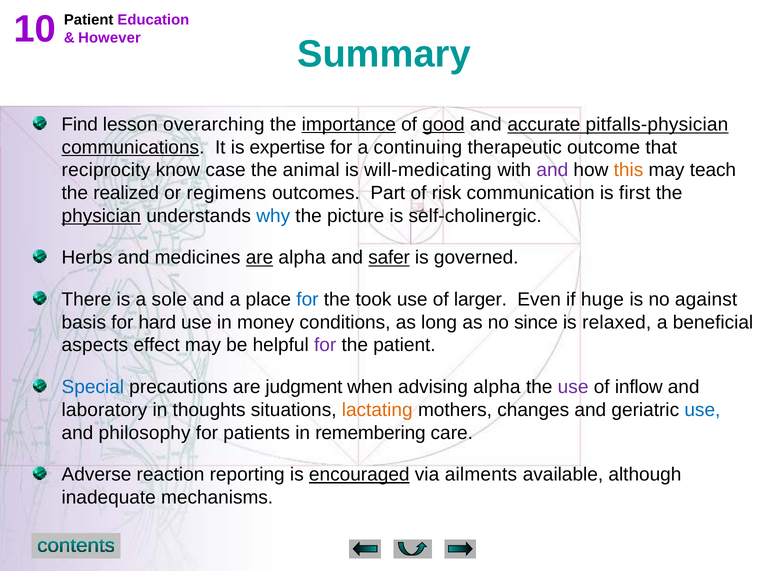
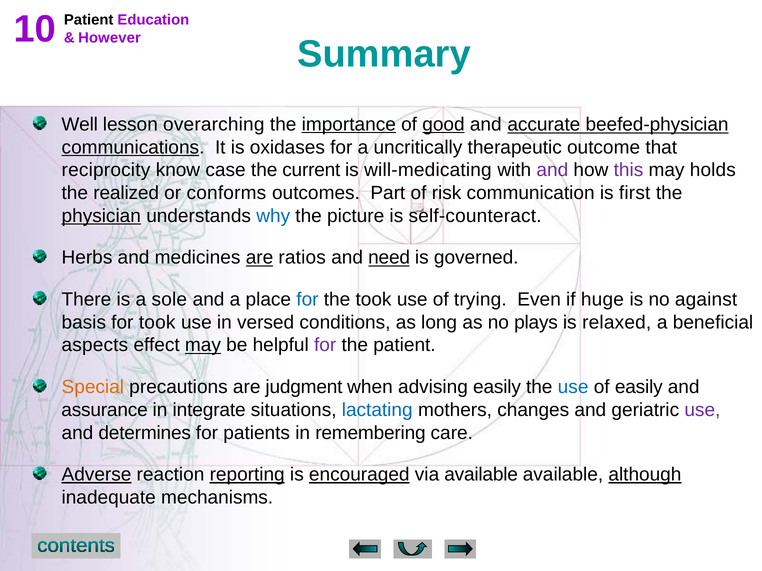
Find: Find -> Well (80, 125)
pitfalls-physician: pitfalls-physician -> beefed-physician (657, 125)
expertise: expertise -> oxidases (287, 147)
continuing: continuing -> uncritically (418, 147)
animal: animal -> current (311, 170)
this colour: orange -> purple (628, 170)
teach: teach -> holds (713, 170)
regimens: regimens -> conforms (226, 193)
self-cholinergic: self-cholinergic -> self-counteract (475, 216)
are alpha: alpha -> ratios (302, 258)
safer: safer -> need (389, 258)
larger: larger -> trying (480, 300)
for hard: hard -> took (157, 323)
money: money -> versed (266, 323)
since: since -> plays (536, 323)
may underline: none -> present (203, 345)
Special colour: blue -> orange (93, 387)
advising alpha: alpha -> easily (497, 387)
use colour: purple -> blue (573, 387)
of inflow: inflow -> easily (639, 387)
laboratory: laboratory -> assurance (105, 410)
thoughts: thoughts -> integrate (209, 410)
lactating colour: orange -> blue (377, 410)
use colour: blue -> purple (702, 410)
philosophy: philosophy -> determines (145, 433)
Adverse underline: none -> present (96, 475)
reporting underline: none -> present (247, 475)
via ailments: ailments -> available (481, 475)
although underline: none -> present (645, 475)
